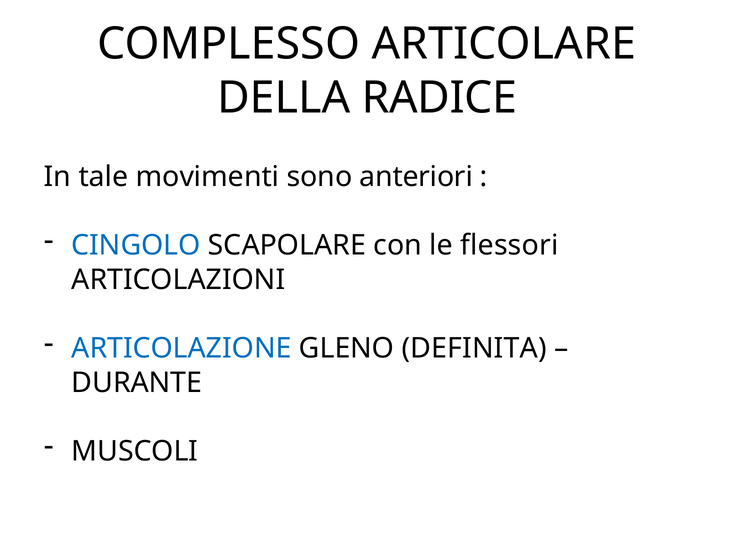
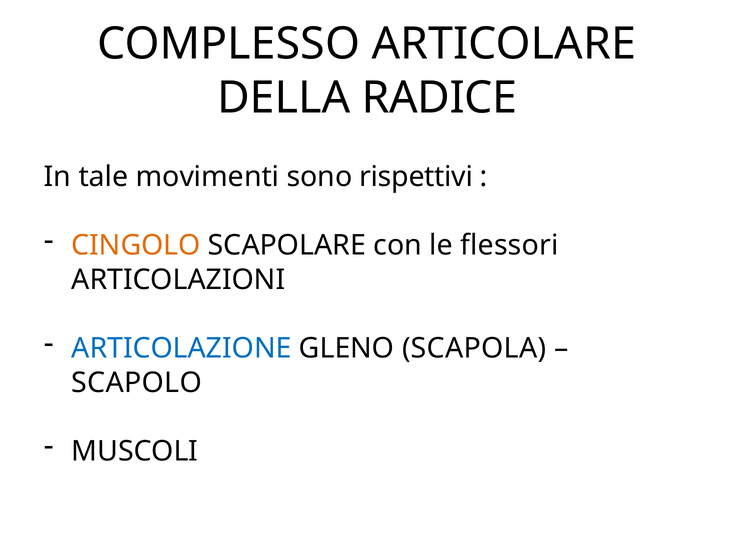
anteriori: anteriori -> rispettivi (416, 177)
CINGOLO colour: blue -> orange (136, 245)
DEFINITA: DEFINITA -> SCAPOLA (474, 348)
DURANTE: DURANTE -> SCAPOLO (137, 382)
